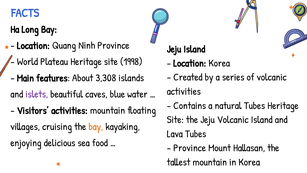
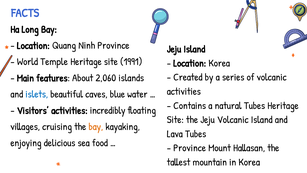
Plateau: Plateau -> Temple (54, 62)
1998: 1998 -> 1991 (131, 62)
3,308: 3,308 -> 2,060 (106, 78)
islets colour: purple -> blue (37, 94)
activities mountain: mountain -> incredibly (108, 110)
